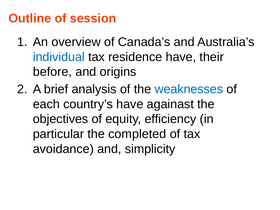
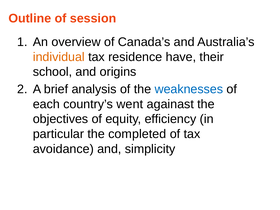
individual colour: blue -> orange (59, 57)
before: before -> school (52, 72)
country’s have: have -> went (130, 104)
